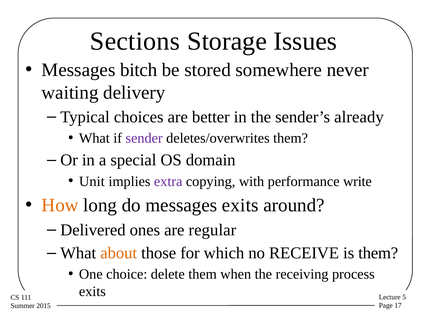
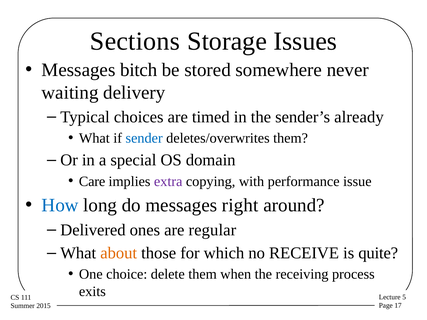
better: better -> timed (211, 117)
sender colour: purple -> blue (144, 138)
Unit: Unit -> Care (92, 181)
write: write -> issue (357, 181)
How colour: orange -> blue (60, 206)
messages exits: exits -> right (240, 206)
is them: them -> quite (378, 253)
